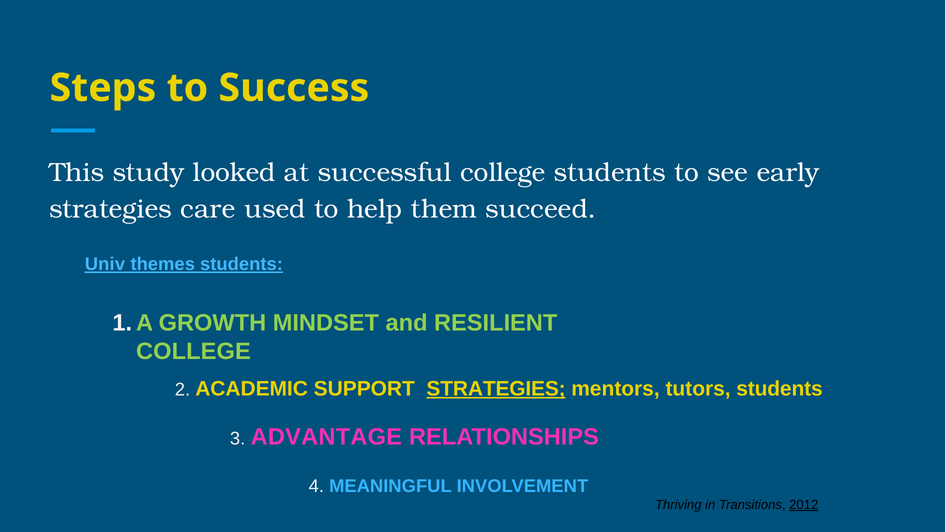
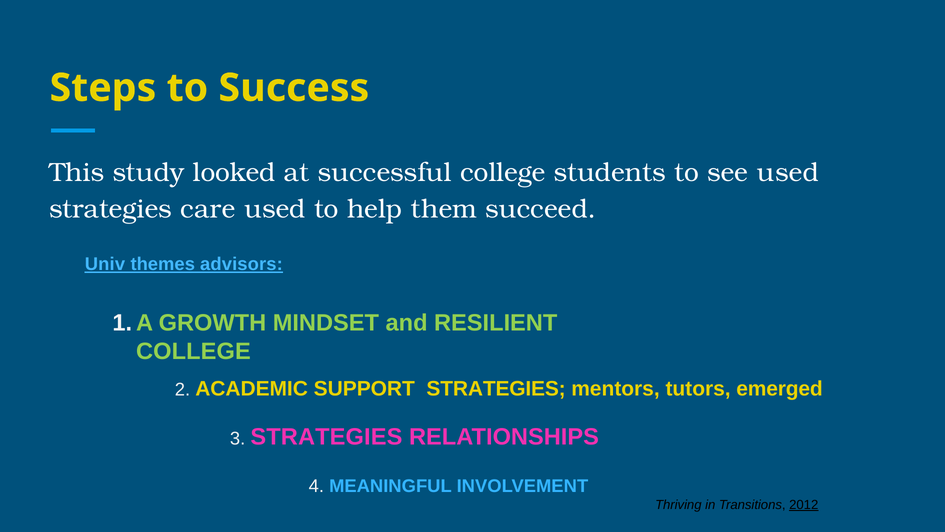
see early: early -> used (788, 173)
themes students: students -> advisors (241, 264)
STRATEGIES underline: present -> none (496, 388)
tutors students: students -> emerged (780, 388)
3 ADVANTAGE: ADVANTAGE -> STRATEGIES (326, 437)
